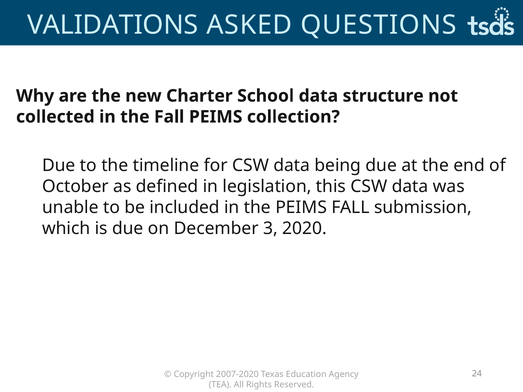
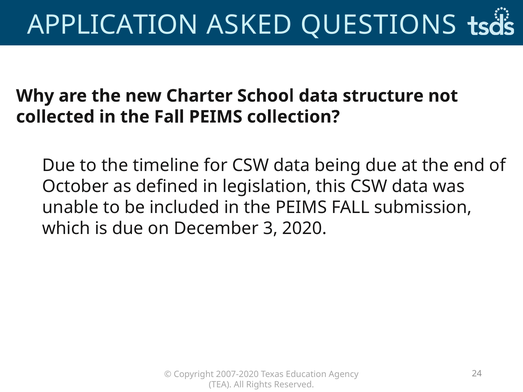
VALIDATIONS: VALIDATIONS -> APPLICATION (113, 25)
